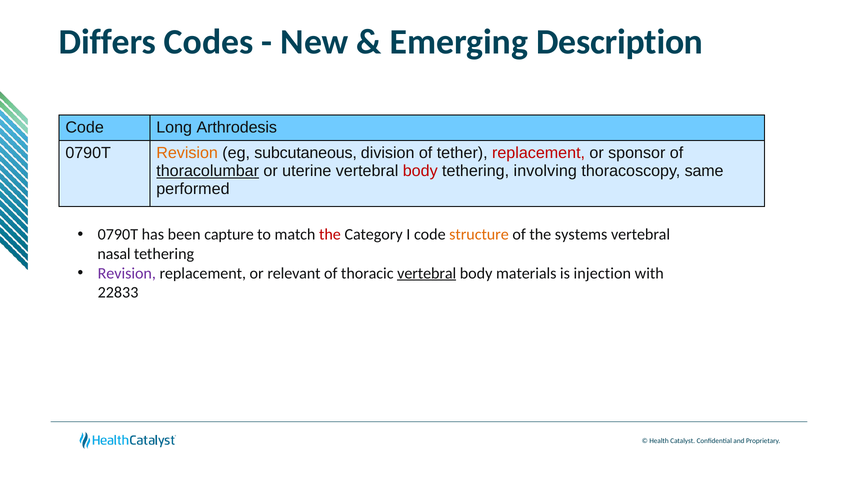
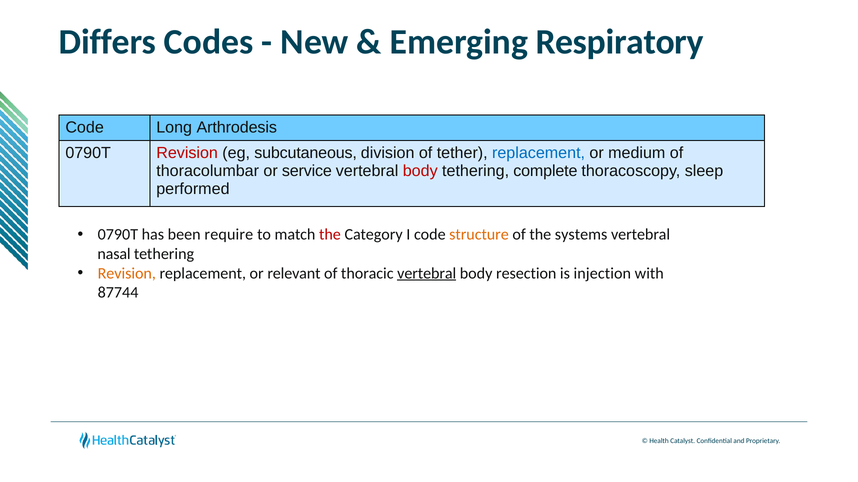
Description: Description -> Respiratory (620, 42)
Revision colour: orange -> red (187, 153)
replacement colour: red -> blue (539, 153)
sponsor: sponsor -> medium (637, 153)
thoracolumbar underline: present -> none (208, 171)
uterine: uterine -> service (307, 171)
involving: involving -> complete (545, 171)
same: same -> sleep (704, 171)
capture: capture -> require (229, 235)
Revision colour: purple -> orange (127, 274)
materials: materials -> resection (526, 274)
22833: 22833 -> 87744 (118, 293)
